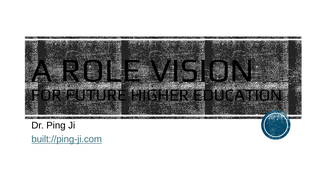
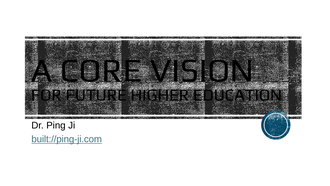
ROLE: ROLE -> CORE (101, 71)
